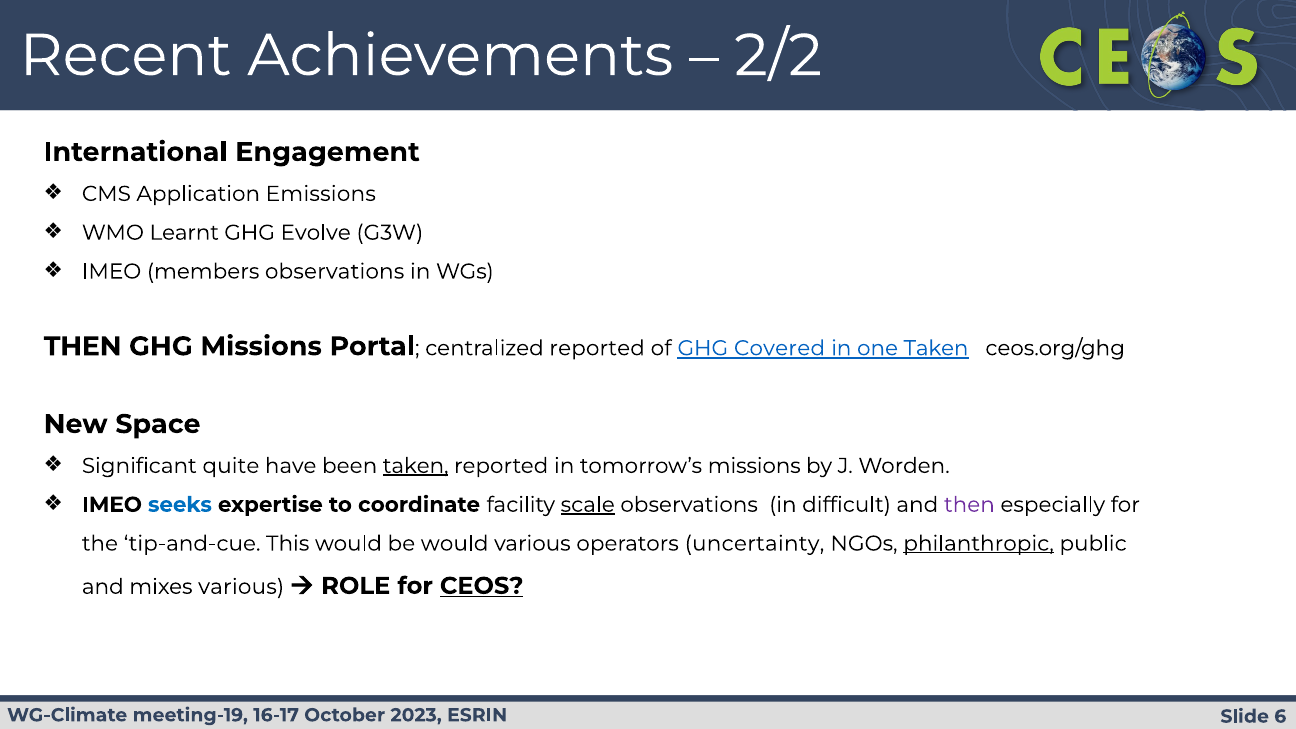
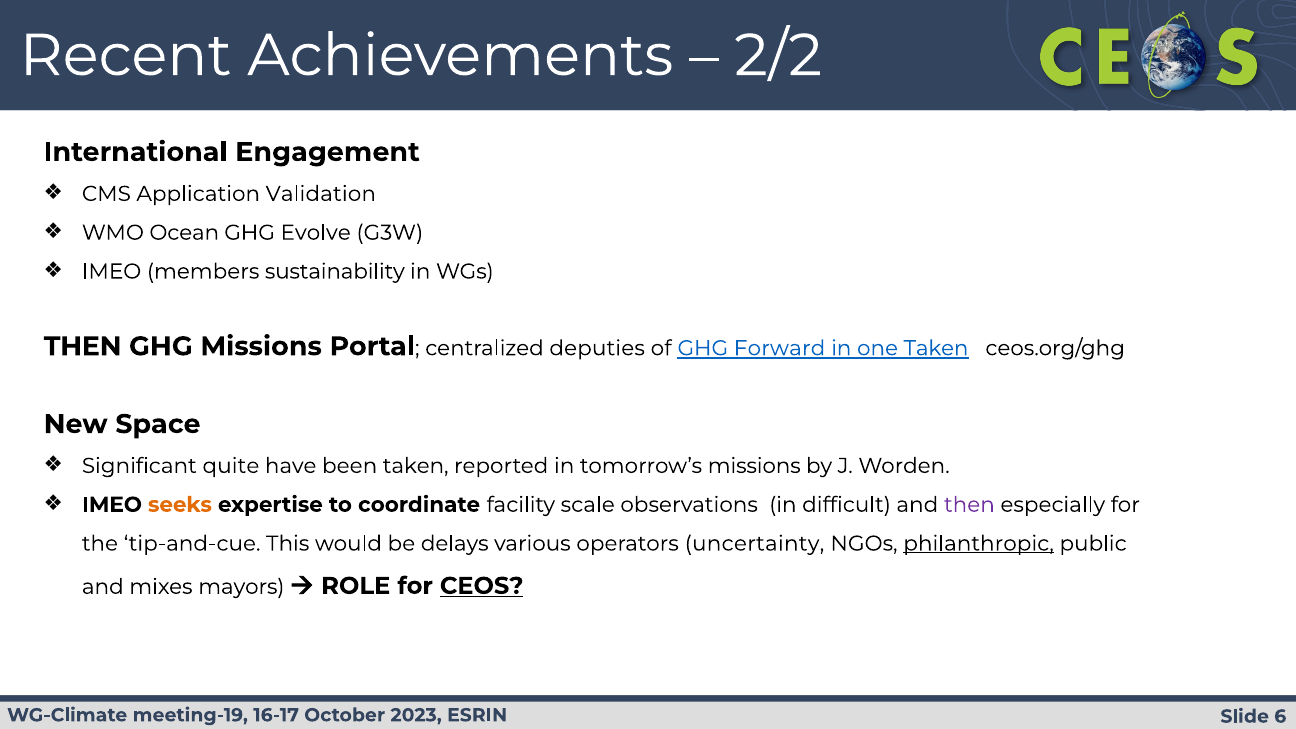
Emissions: Emissions -> Validation (321, 194)
Learnt: Learnt -> Ocean (184, 233)
members observations: observations -> sustainability (335, 271)
centralized reported: reported -> deputies (597, 348)
Covered: Covered -> Forward (780, 348)
taken underline: present -> none (416, 466)
seeks colour: blue -> orange (180, 505)
scale underline: present -> none (588, 505)
be would: would -> delays (455, 544)
mixes various: various -> mayors (241, 587)
